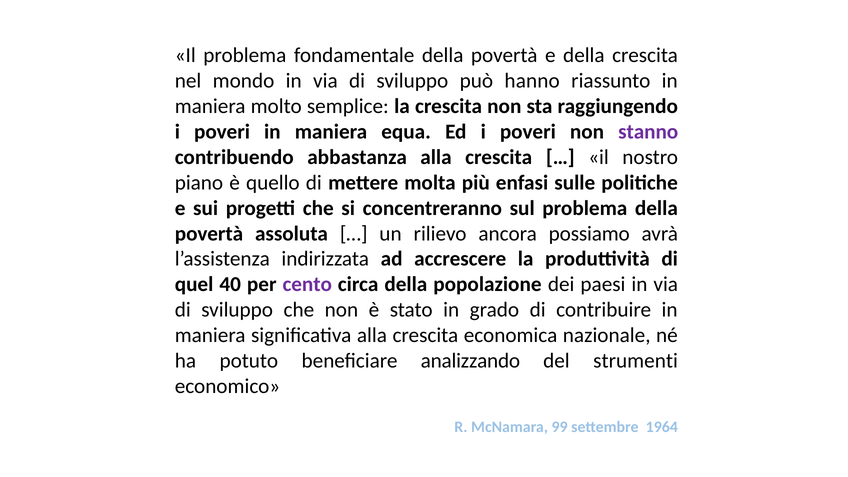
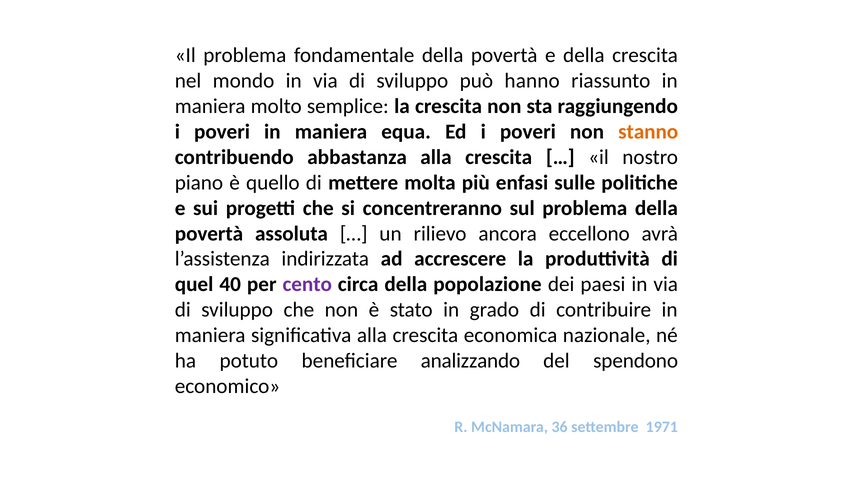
stanno colour: purple -> orange (648, 132)
possiamo: possiamo -> eccellono (589, 234)
strumenti: strumenti -> spendono (636, 361)
99: 99 -> 36 (560, 427)
1964: 1964 -> 1971 (662, 427)
